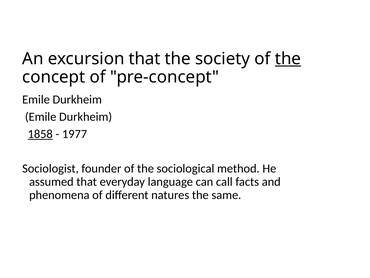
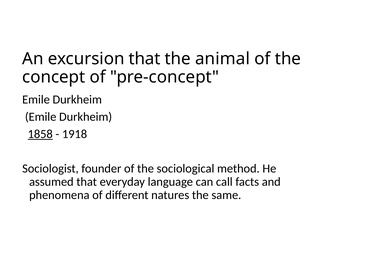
society: society -> animal (222, 59)
the underline: present -> none (288, 59)
1977: 1977 -> 1918 (75, 134)
